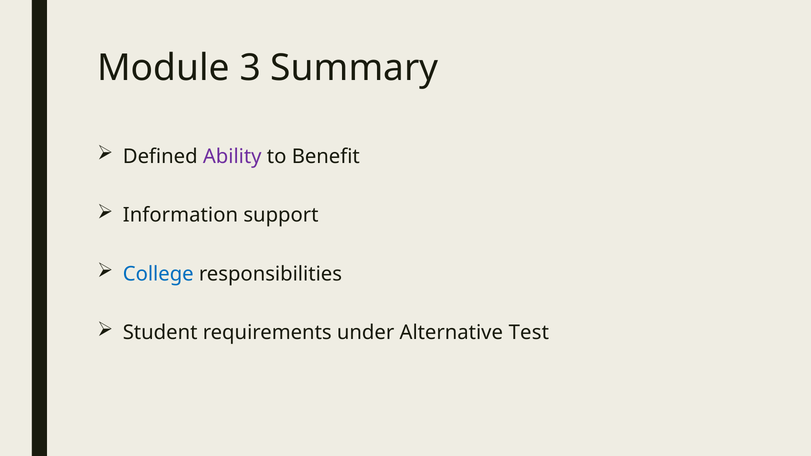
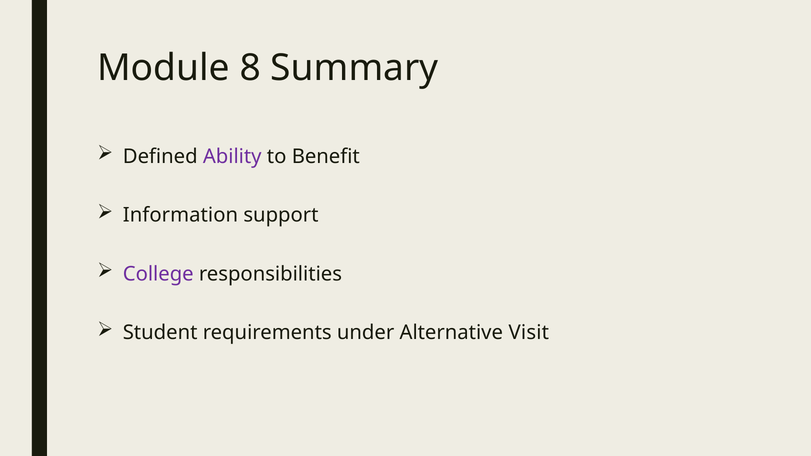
3: 3 -> 8 (250, 68)
College colour: blue -> purple (158, 274)
Test: Test -> Visit (529, 333)
